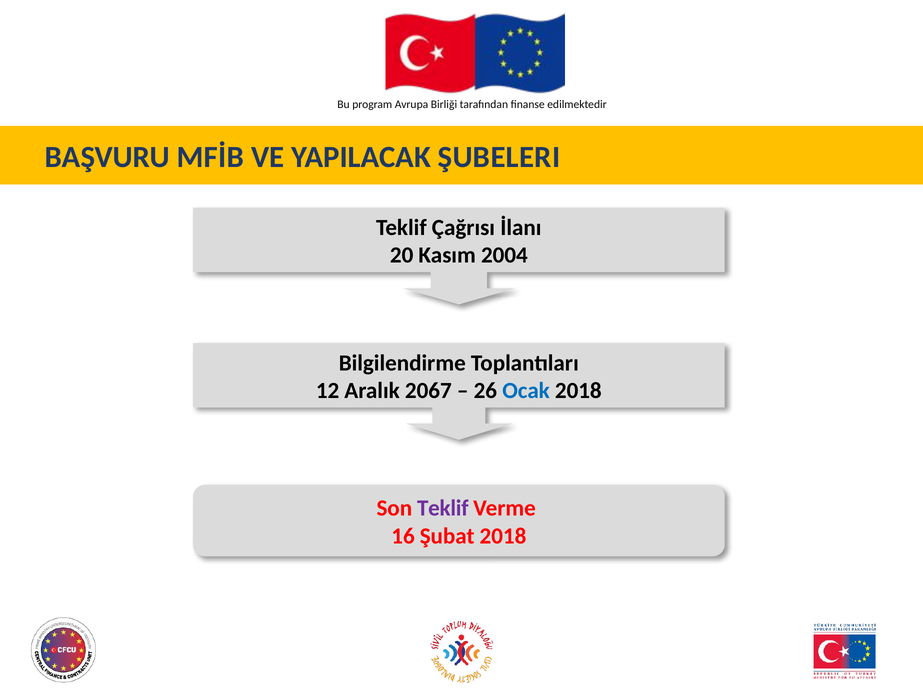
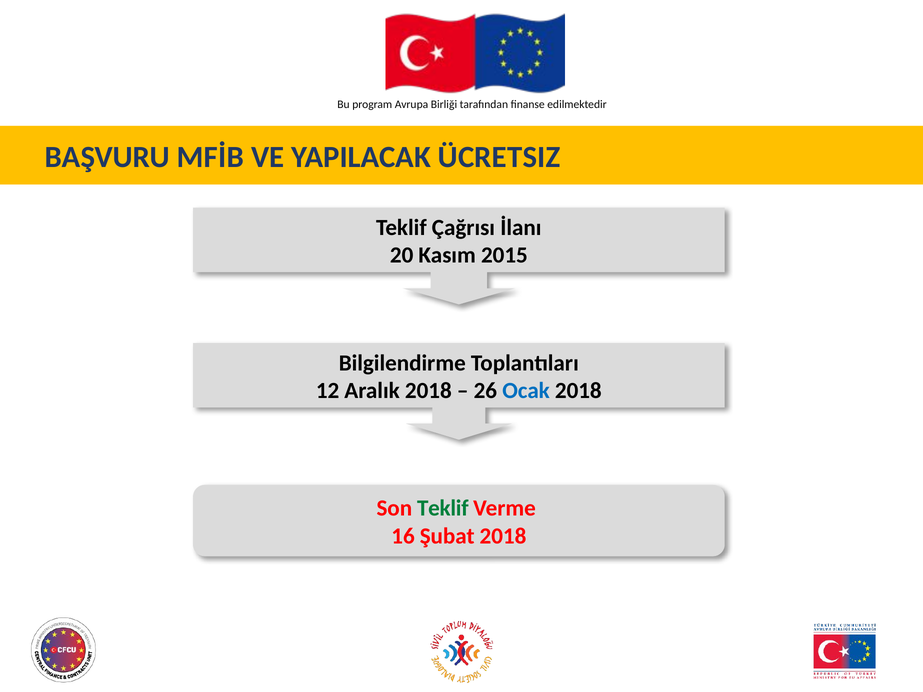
ŞUBELERI: ŞUBELERI -> ÜCRETSIZ (499, 157)
2004: 2004 -> 2015 (504, 255)
Aralık 2067: 2067 -> 2018 (428, 391)
Teklif colour: purple -> green (443, 509)
